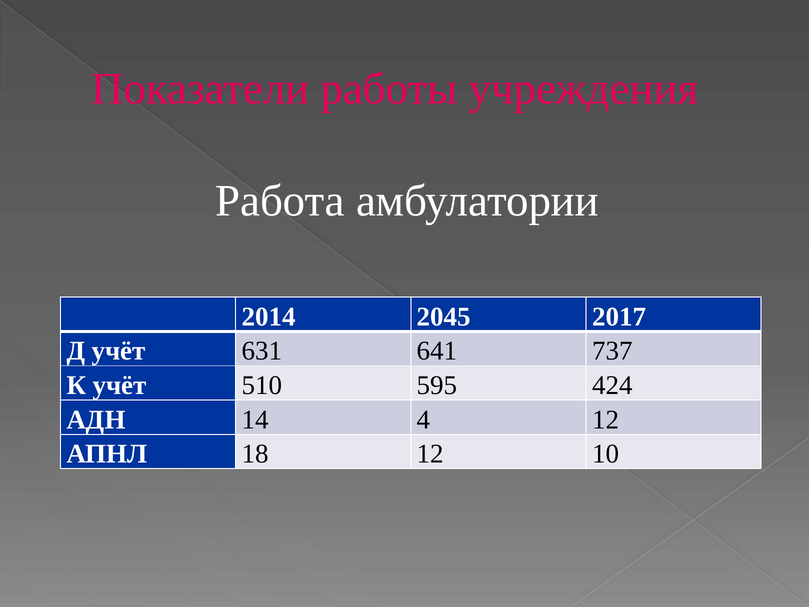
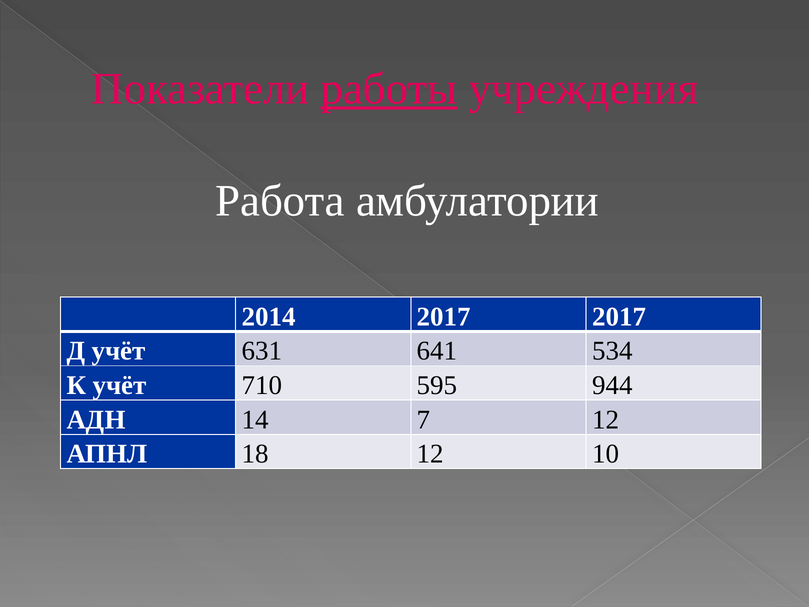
работы underline: none -> present (389, 89)
2014 2045: 2045 -> 2017 (444, 317)
737: 737 -> 534 (612, 351)
510: 510 -> 710 (262, 385)
424: 424 -> 944 (612, 385)
4: 4 -> 7 (424, 419)
